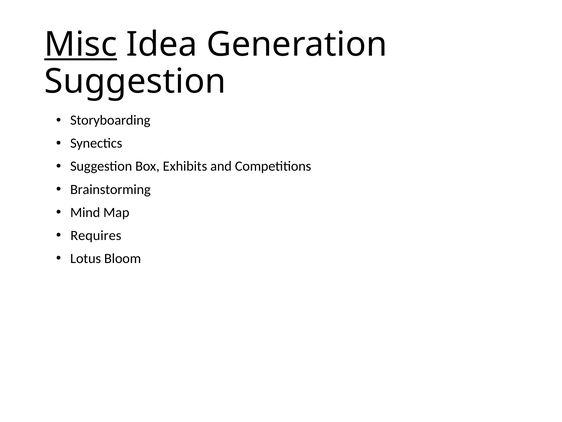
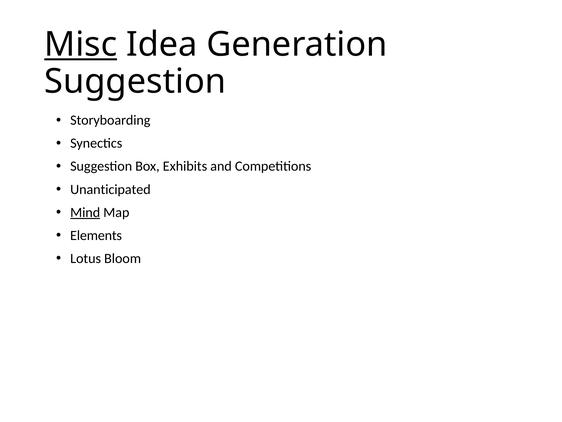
Brainstorming: Brainstorming -> Unanticipated (110, 189)
Mind underline: none -> present (85, 212)
Requires: Requires -> Elements (96, 235)
